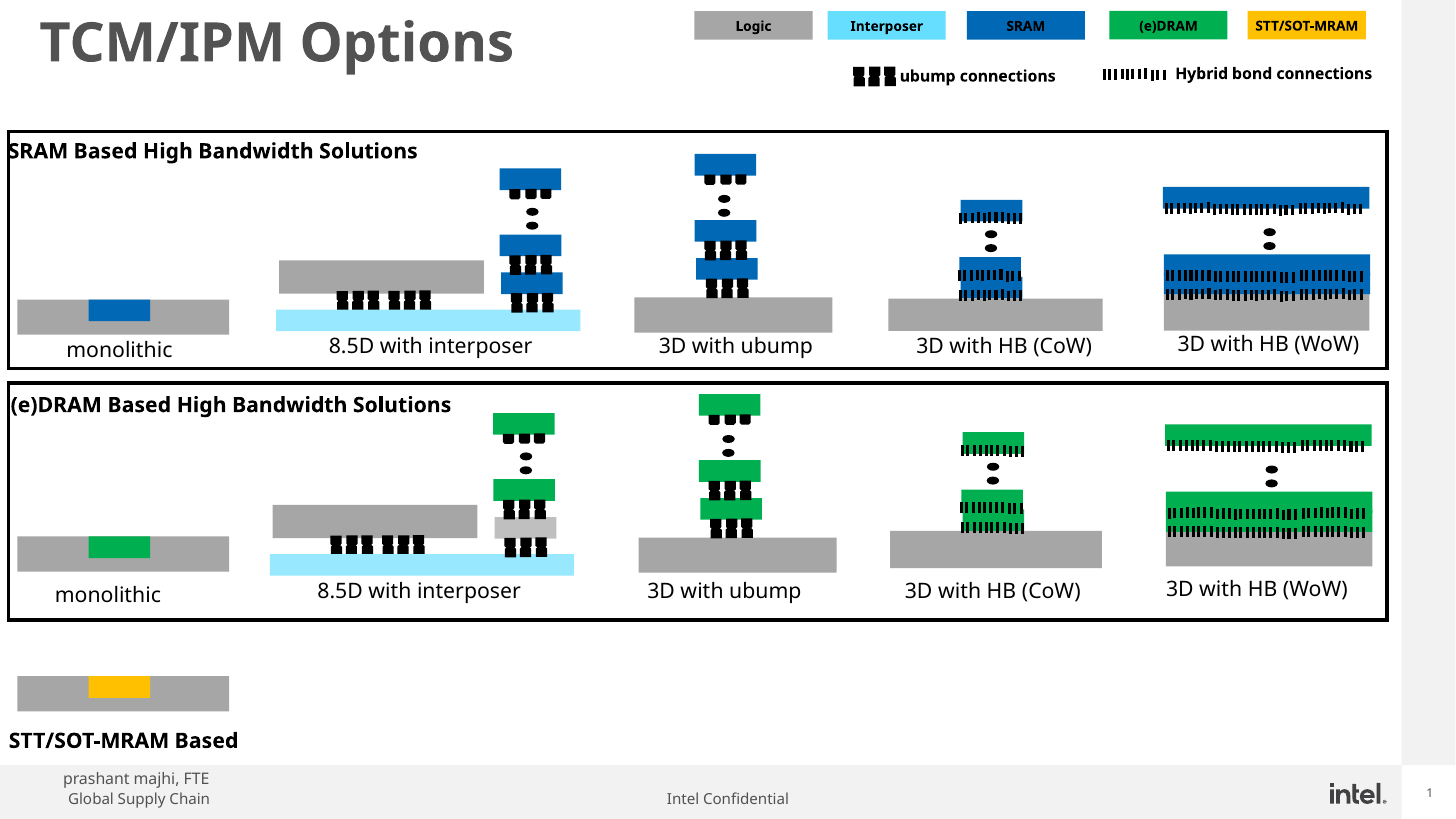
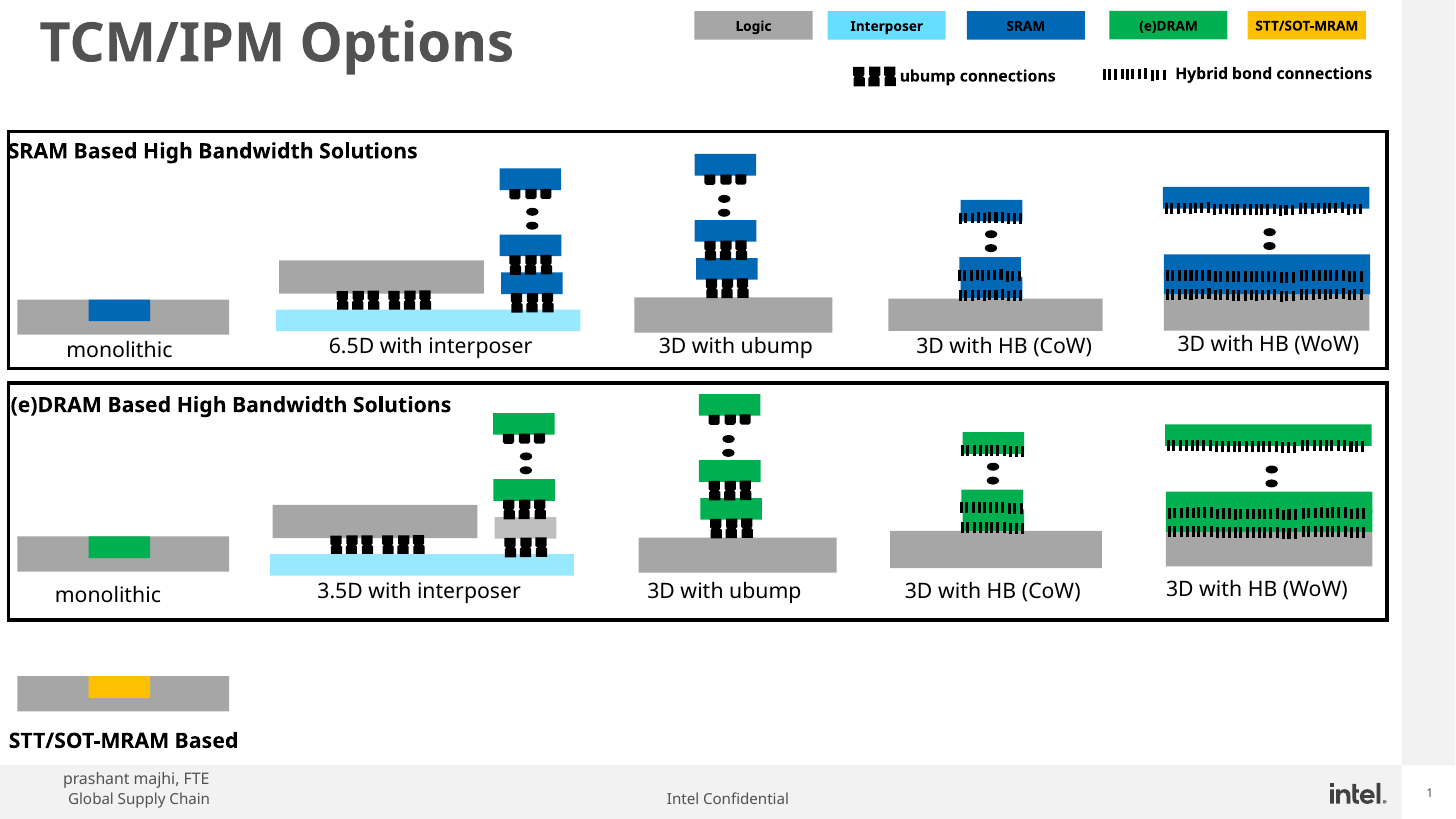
8.5D: 8.5D -> 6.5D (352, 347)
8.5D: 8.5D -> 3.5D (340, 592)
